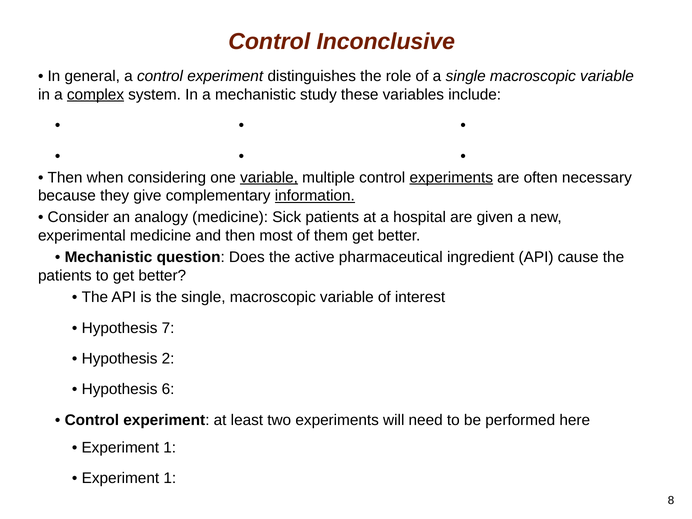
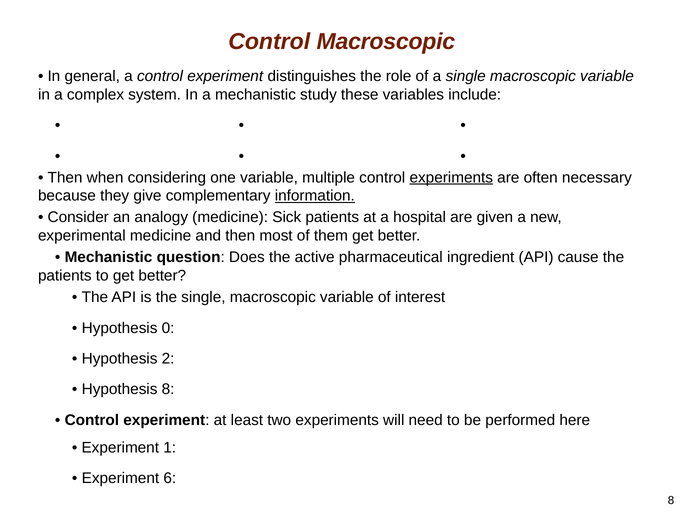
Control Inconclusive: Inconclusive -> Macroscopic (386, 42)
complex underline: present -> none (96, 95)
variable underline: present -> none (269, 177)
7: 7 -> 0 (168, 328)
Hypothesis 6: 6 -> 8 (168, 389)
1: 1 -> 6 (170, 478)
